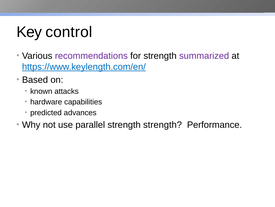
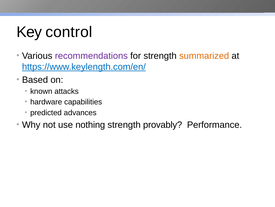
summarized colour: purple -> orange (204, 56)
parallel: parallel -> nothing (90, 124)
strength strength: strength -> provably (163, 124)
